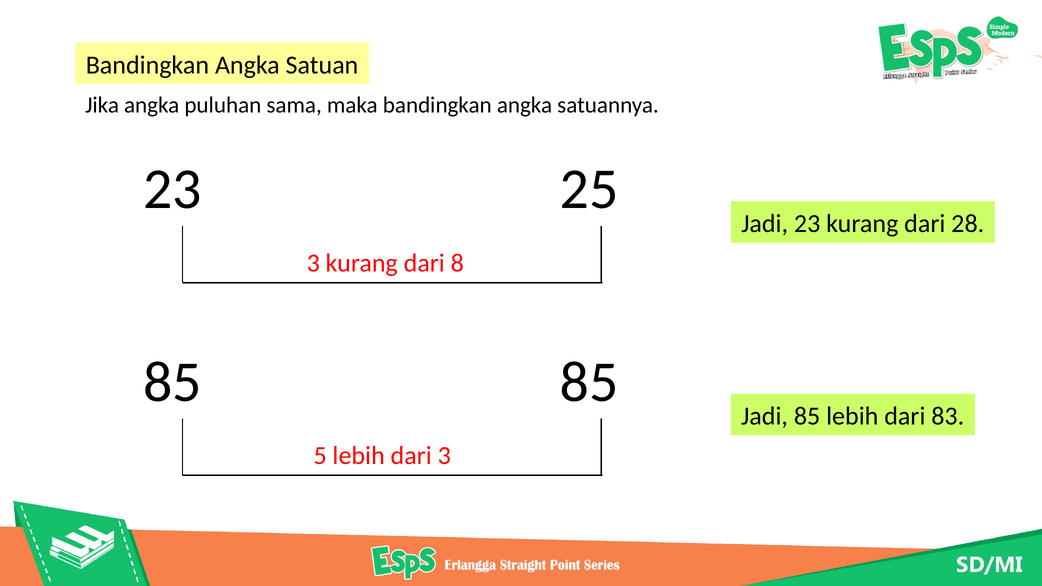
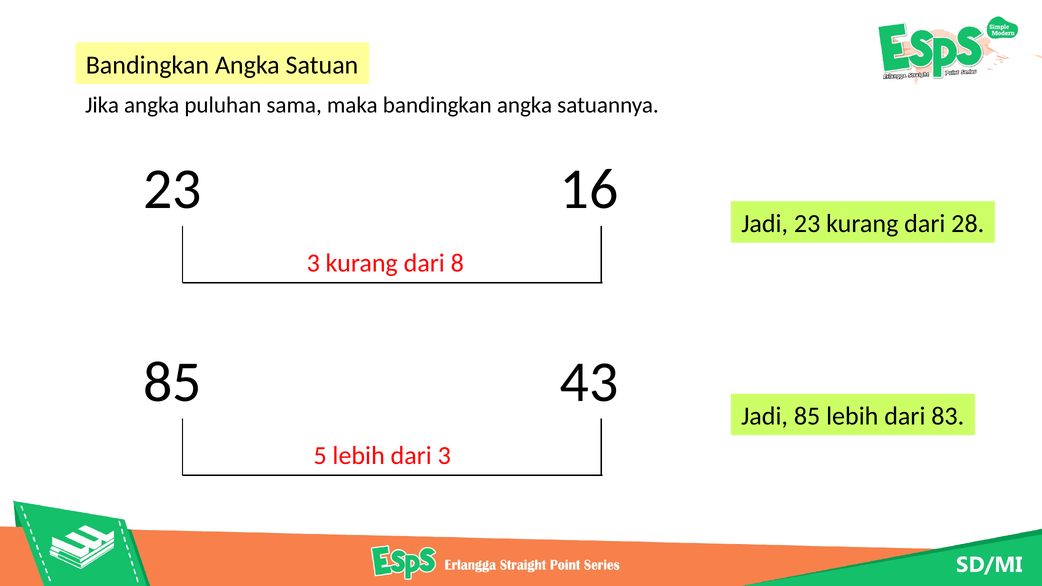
25: 25 -> 16 (589, 189)
85 85: 85 -> 43 (589, 382)
